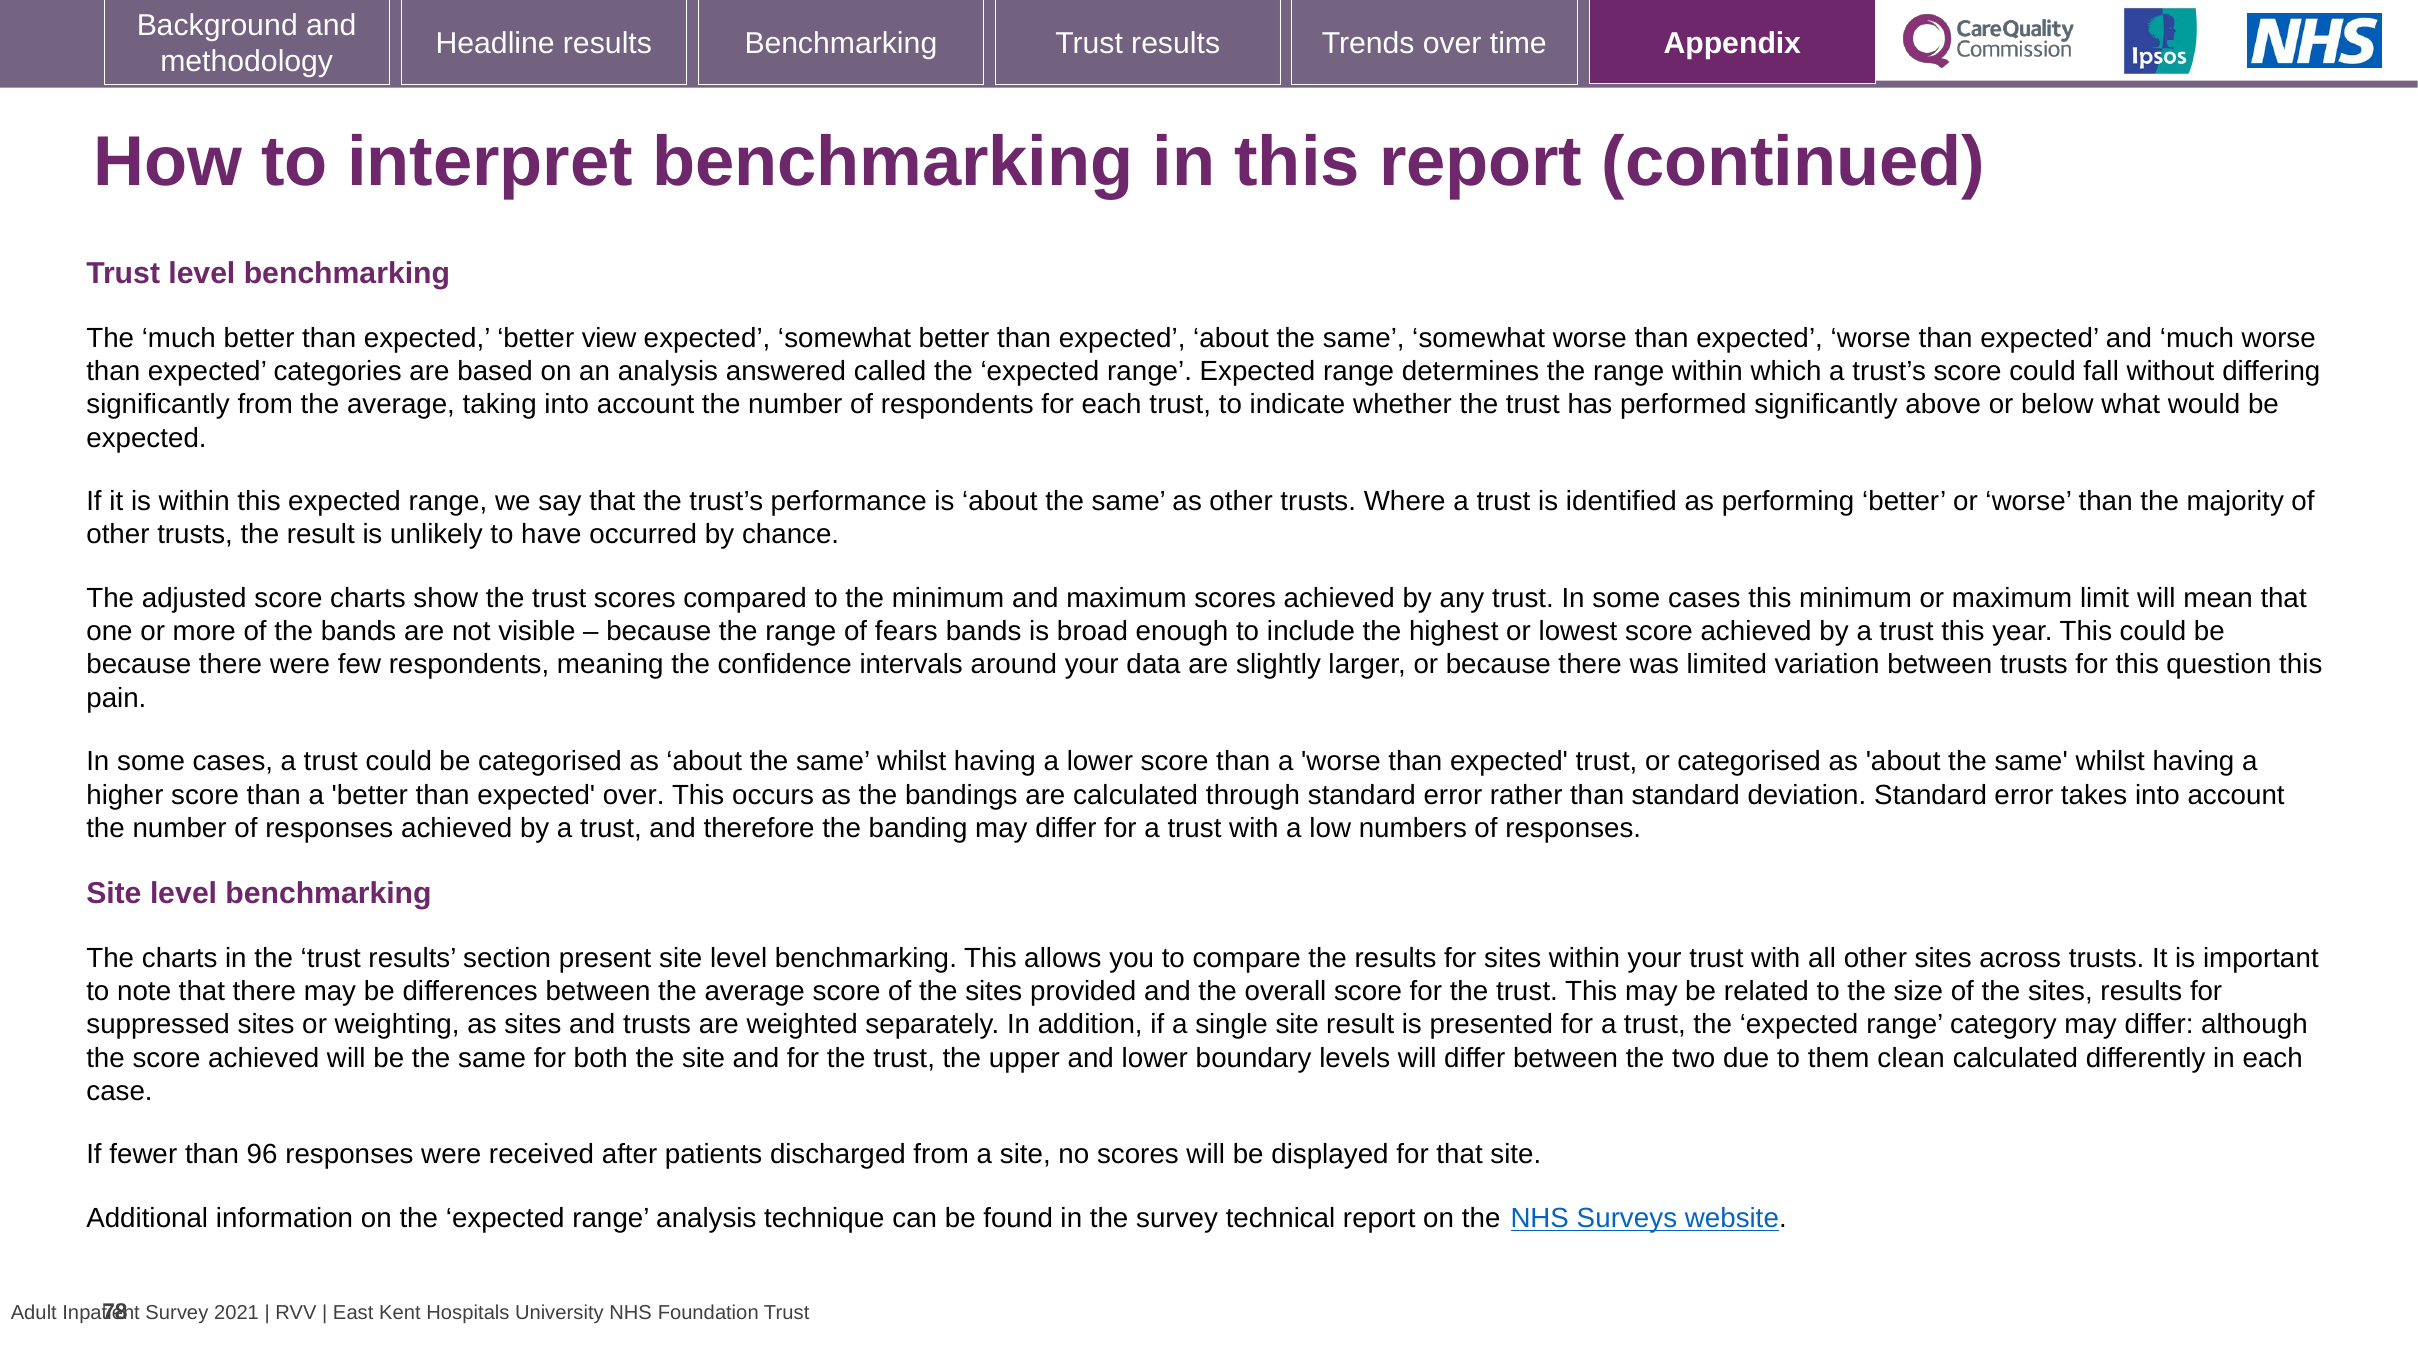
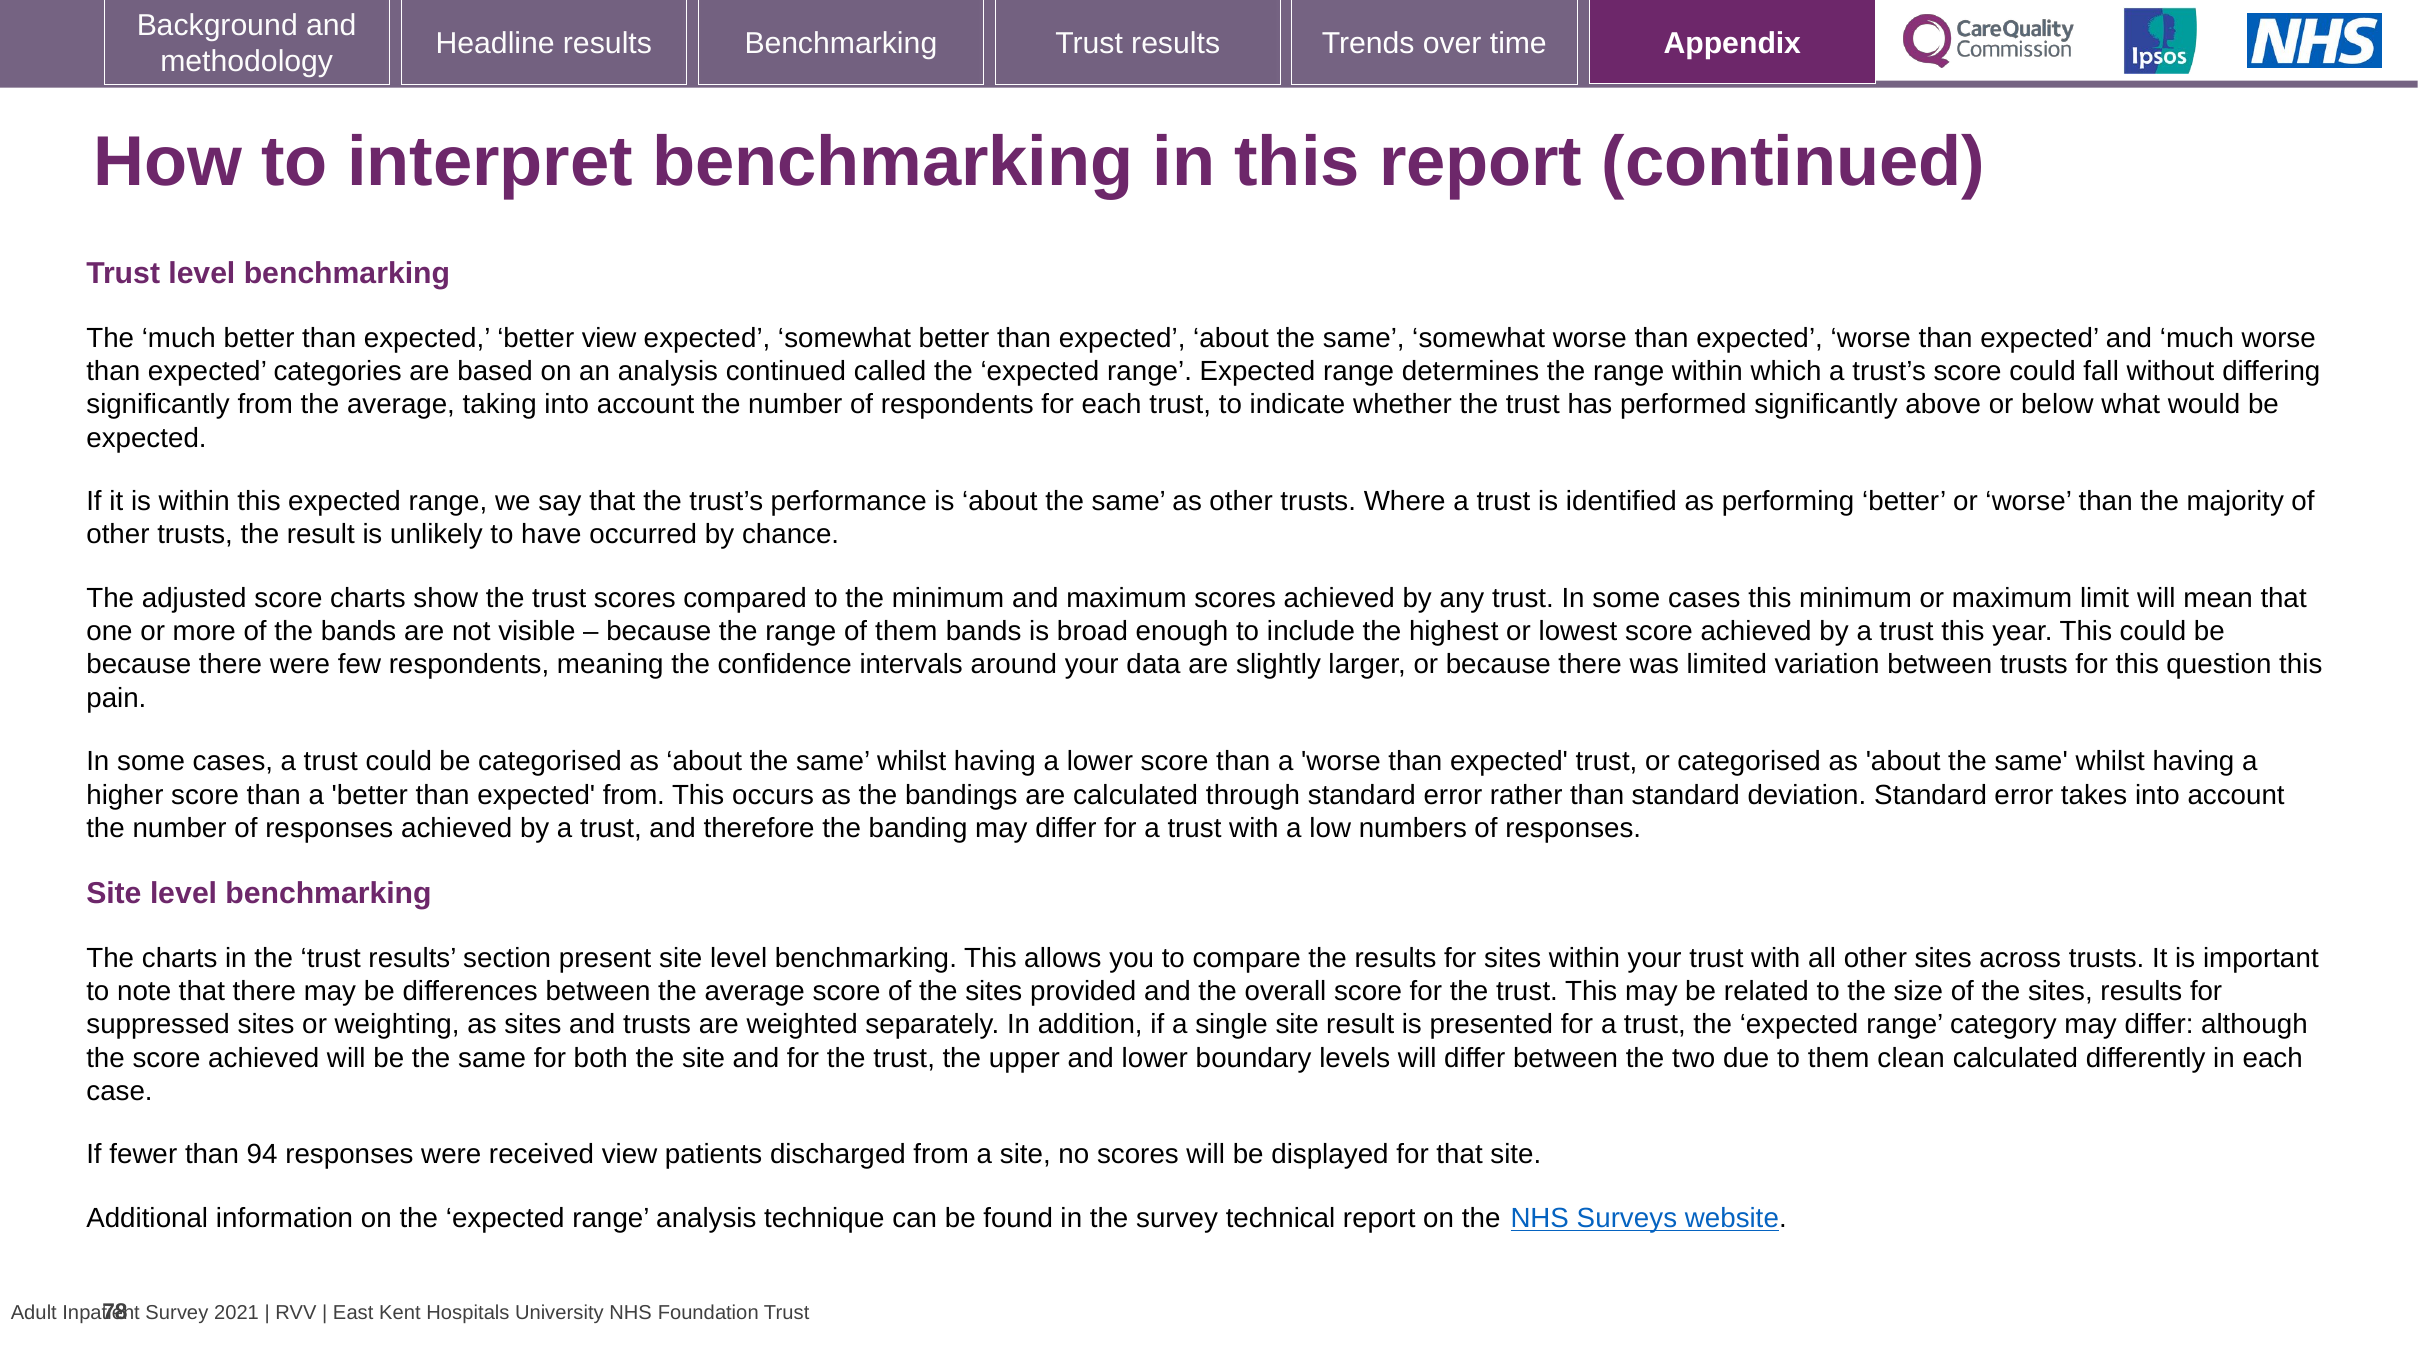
analysis answered: answered -> continued (786, 371)
of fears: fears -> them (906, 632)
expected over: over -> from (634, 795)
96: 96 -> 94 (262, 1155)
received after: after -> view (630, 1155)
